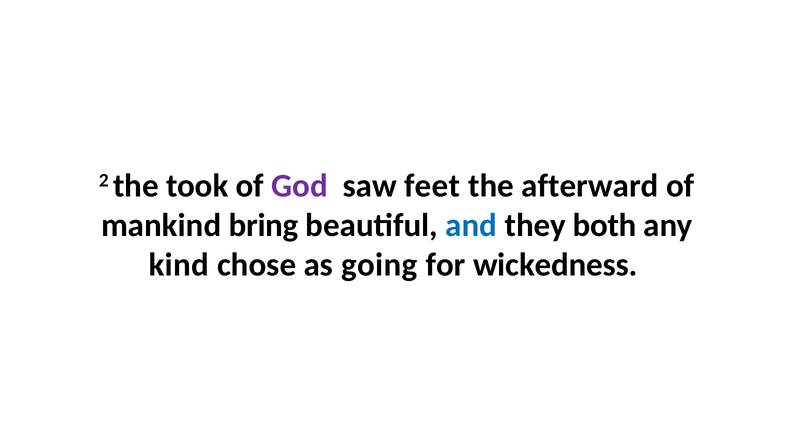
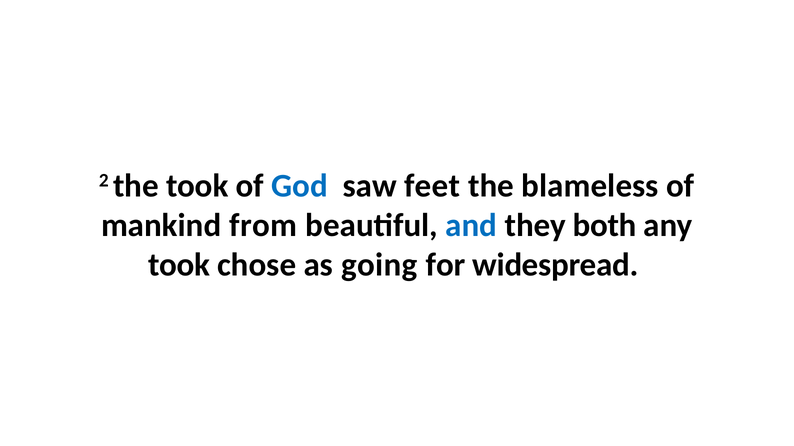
God colour: purple -> blue (300, 186)
afterward: afterward -> blameless (590, 186)
bring: bring -> from (263, 226)
kind: kind -> took (179, 265)
wickedness: wickedness -> widespread (555, 265)
